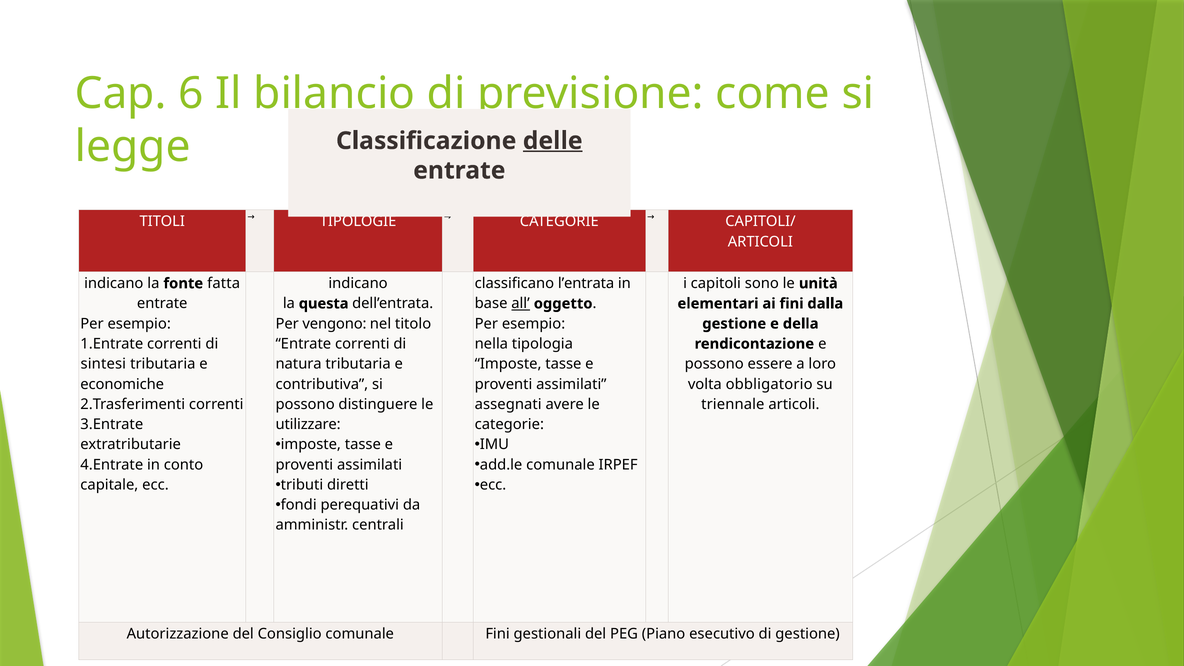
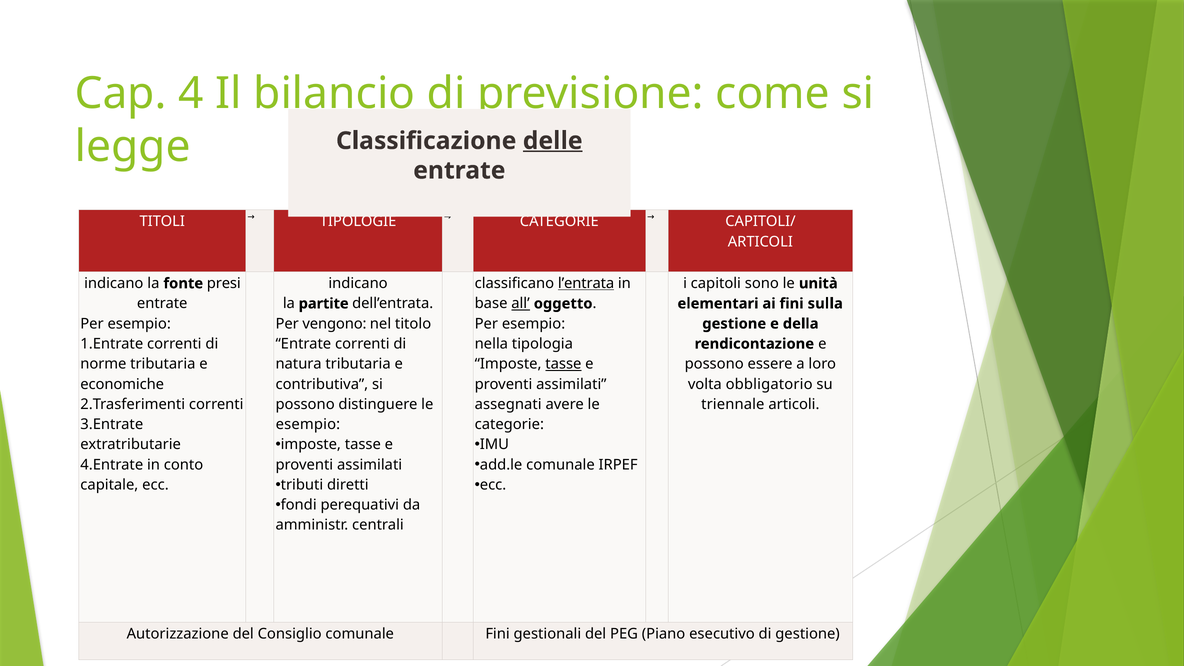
6: 6 -> 4 (191, 93)
fatta: fatta -> presi (224, 283)
l’entrata underline: none -> present (586, 283)
questa: questa -> partite (324, 304)
dalla: dalla -> sulla (825, 304)
sintesi: sintesi -> norme (103, 364)
tasse underline: none -> present (563, 364)
utilizzare: utilizzare -> esempio (308, 424)
